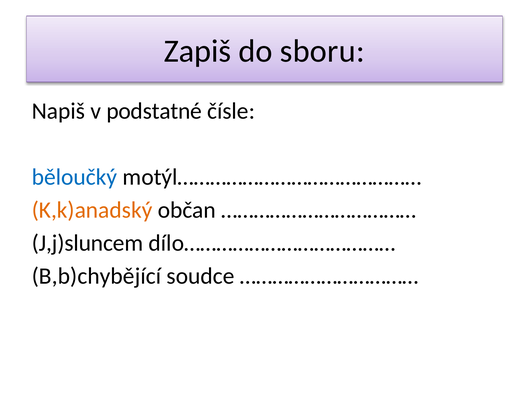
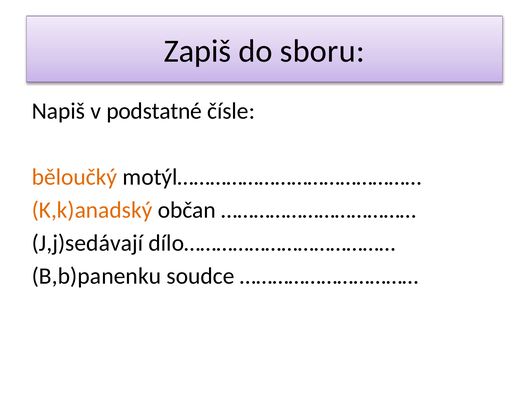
běloučký colour: blue -> orange (74, 177)
J,j)sluncem: J,j)sluncem -> J,j)sedávají (87, 243)
B,b)chybějící: B,b)chybějící -> B,b)panenku (96, 276)
